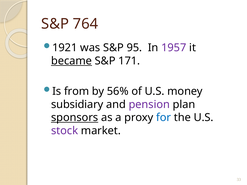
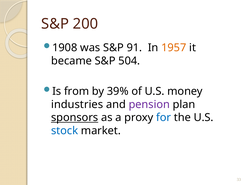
764: 764 -> 200 (85, 24)
1921: 1921 -> 1908 (65, 48)
95: 95 -> 91 (134, 48)
1957 colour: purple -> orange (174, 48)
became underline: present -> none (72, 61)
171: 171 -> 504 (129, 61)
56%: 56% -> 39% (118, 91)
subsidiary: subsidiary -> industries (77, 105)
stock colour: purple -> blue (65, 131)
